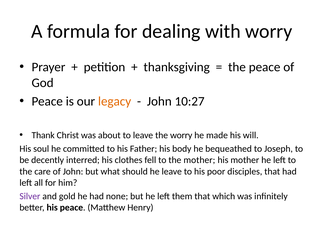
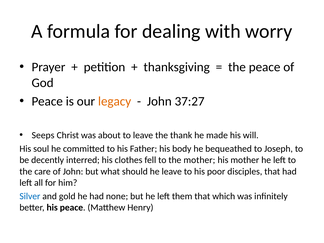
10:27: 10:27 -> 37:27 (190, 101)
Thank: Thank -> Seeps (43, 135)
the worry: worry -> thank (181, 135)
Silver colour: purple -> blue (30, 196)
